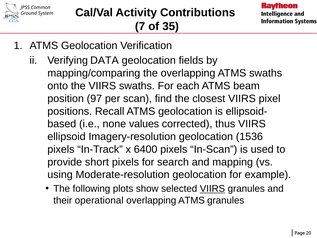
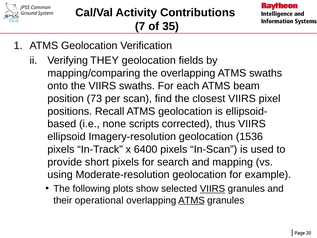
DATA: DATA -> THEY (104, 60)
97: 97 -> 73 (94, 98)
values: values -> scripts (144, 124)
ATMS underline: none -> present (191, 200)
